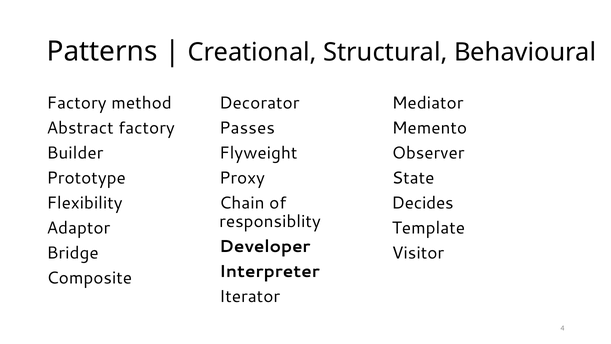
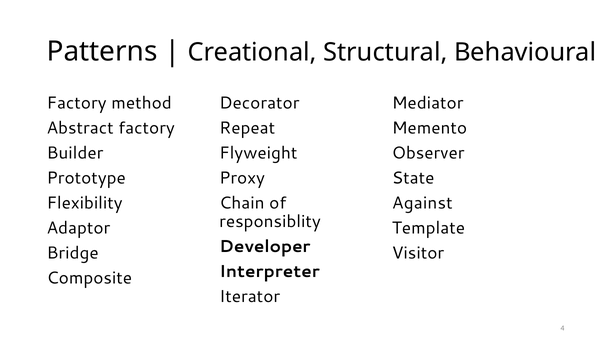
Passes: Passes -> Repeat (247, 128)
Decides: Decides -> Against (422, 203)
